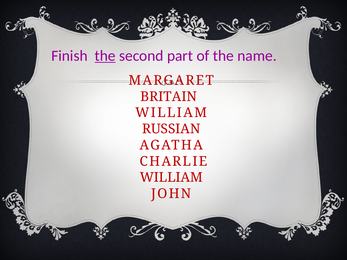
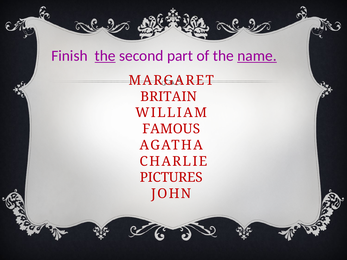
name underline: none -> present (257, 56)
RUSSIAN: RUSSIAN -> FAMOUS (171, 129)
WILLIAM: WILLIAM -> PICTURES (171, 178)
